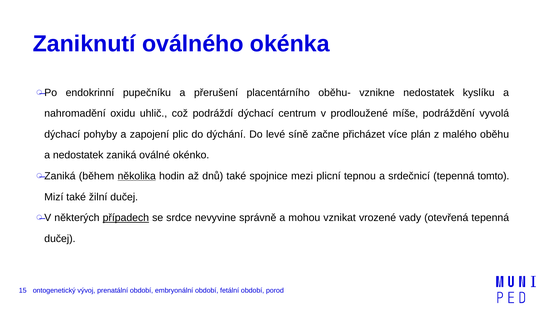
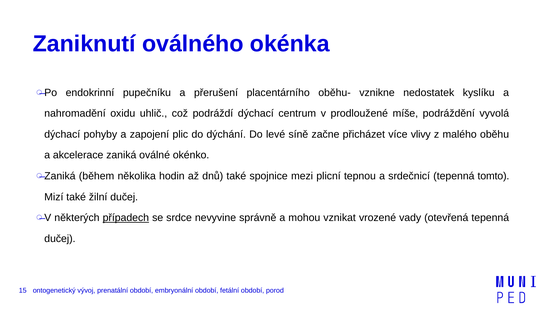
plán: plán -> vlivy (421, 134)
a nedostatek: nedostatek -> akcelerace (78, 155)
několika underline: present -> none (137, 176)
